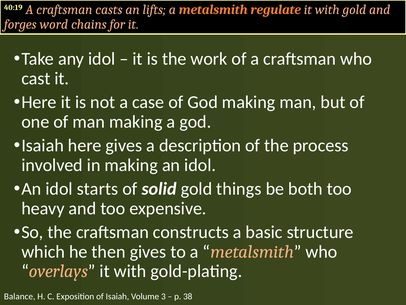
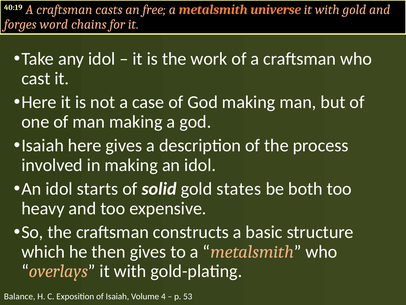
lifts: lifts -> free (154, 10)
regulate: regulate -> universe (276, 10)
things: things -> states (239, 189)
3: 3 -> 4 (163, 296)
38: 38 -> 53 (188, 296)
